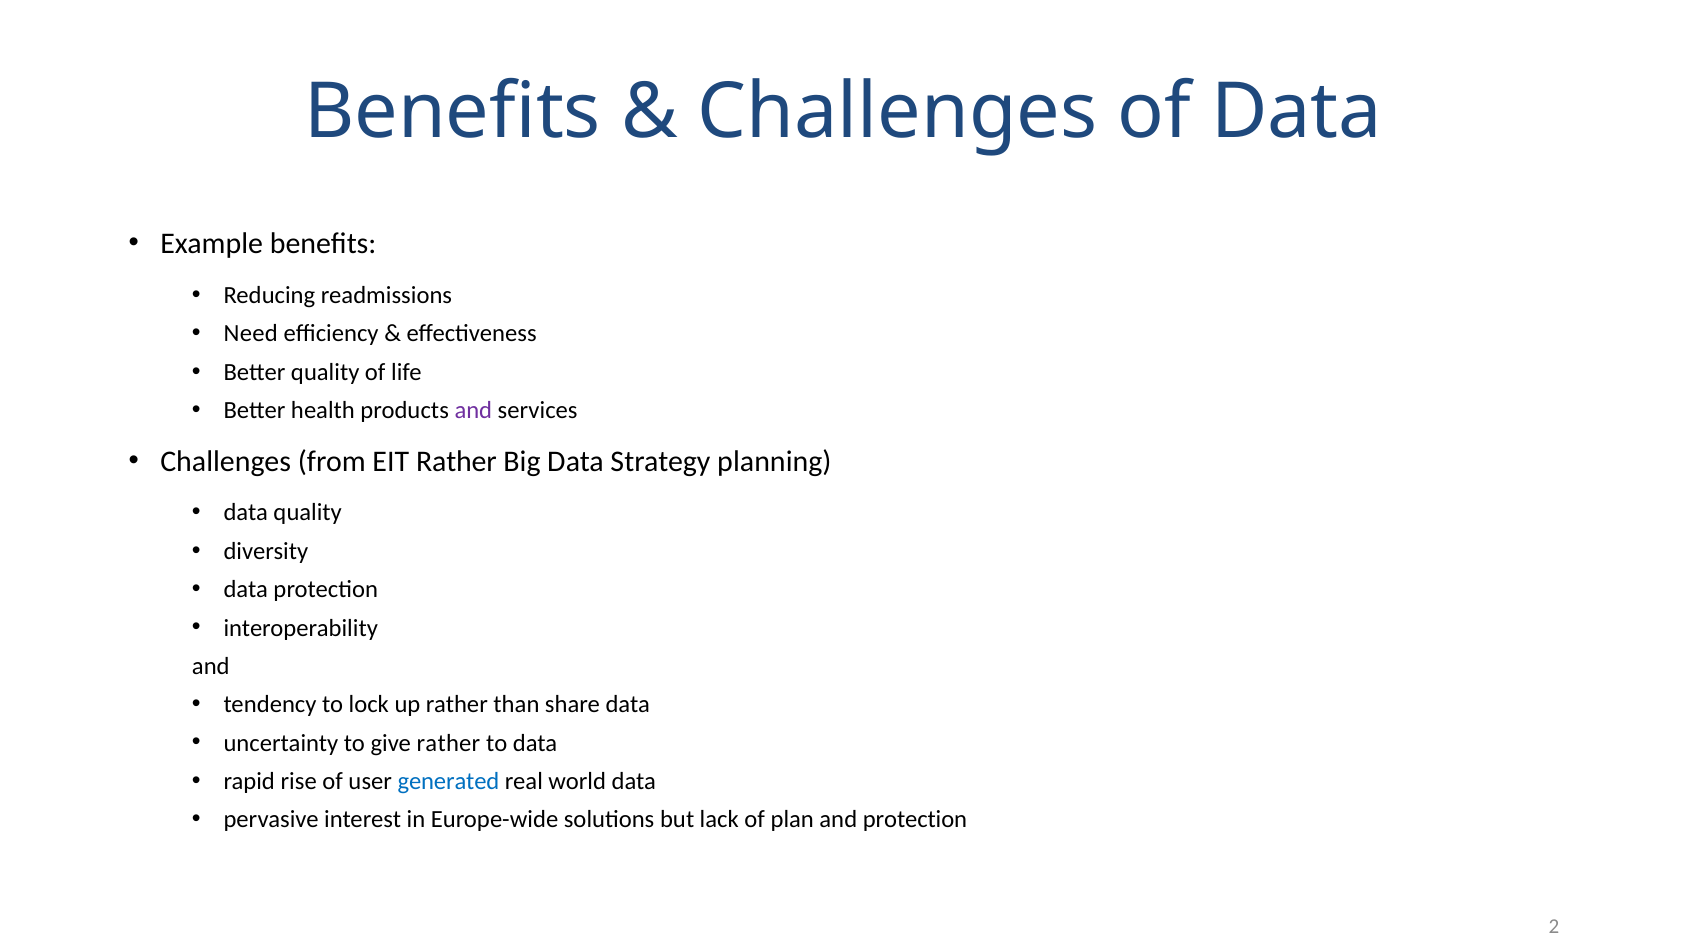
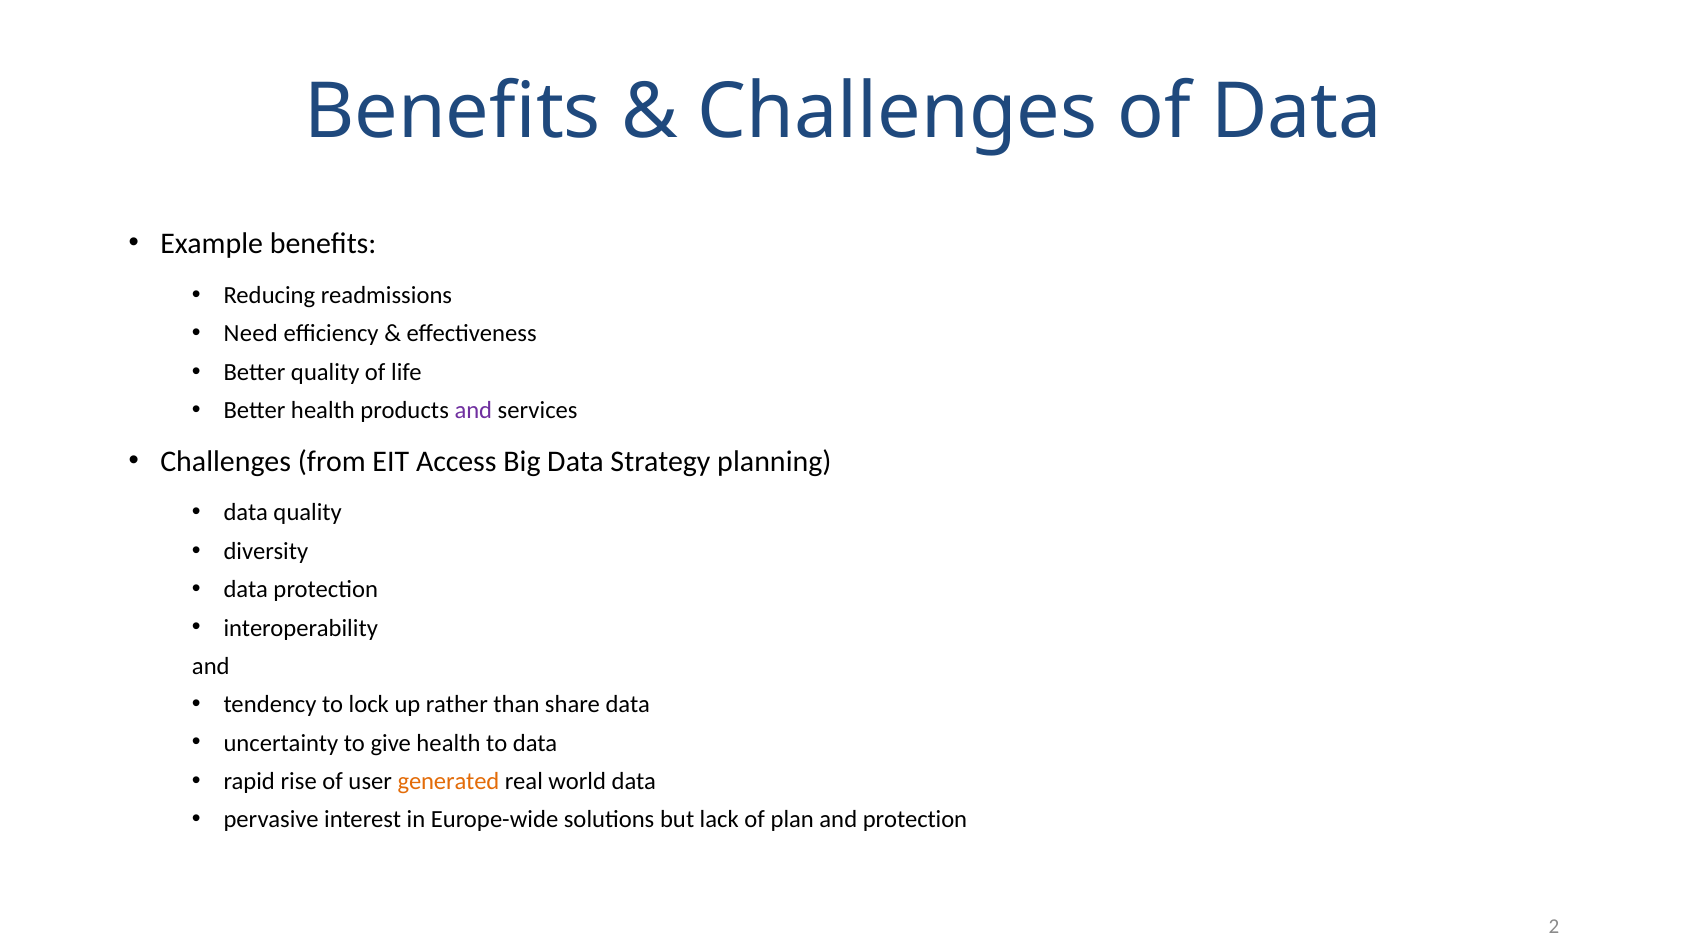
EIT Rather: Rather -> Access (456, 461)
give rather: rather -> health (449, 743)
generated colour: blue -> orange (448, 781)
